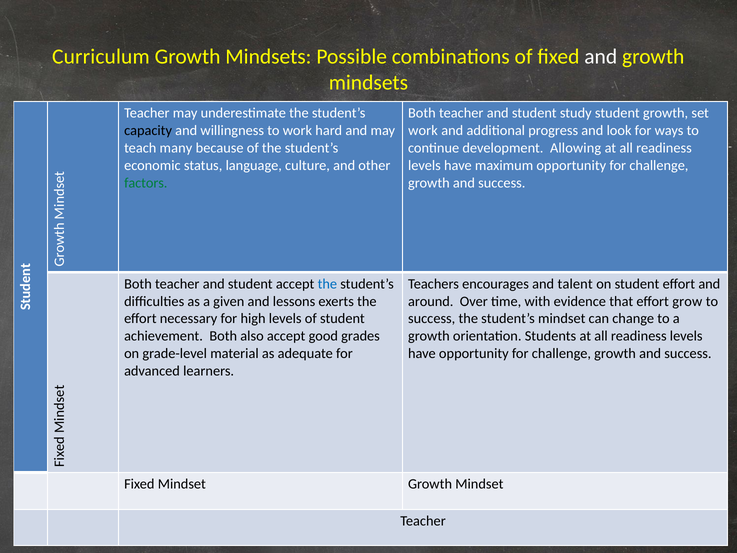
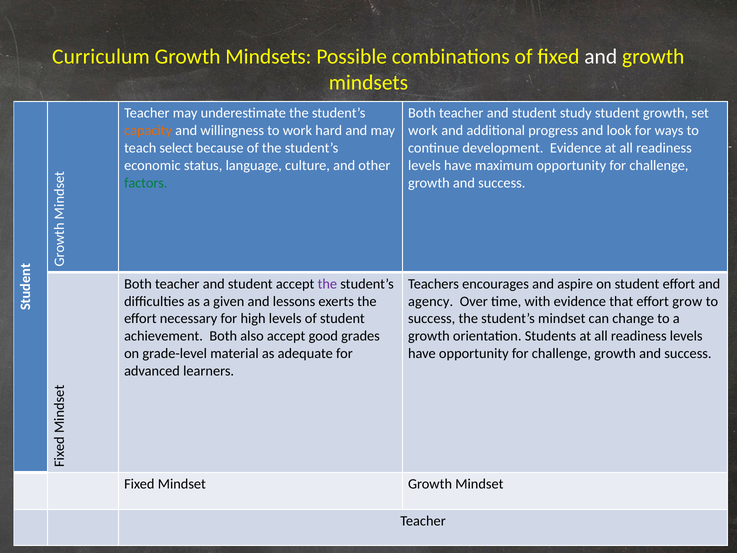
capacity colour: black -> orange (148, 130)
many: many -> select (176, 148)
development Allowing: Allowing -> Evidence (576, 148)
the colour: blue -> purple (327, 284)
talent: talent -> aspire (575, 284)
around: around -> agency (431, 301)
